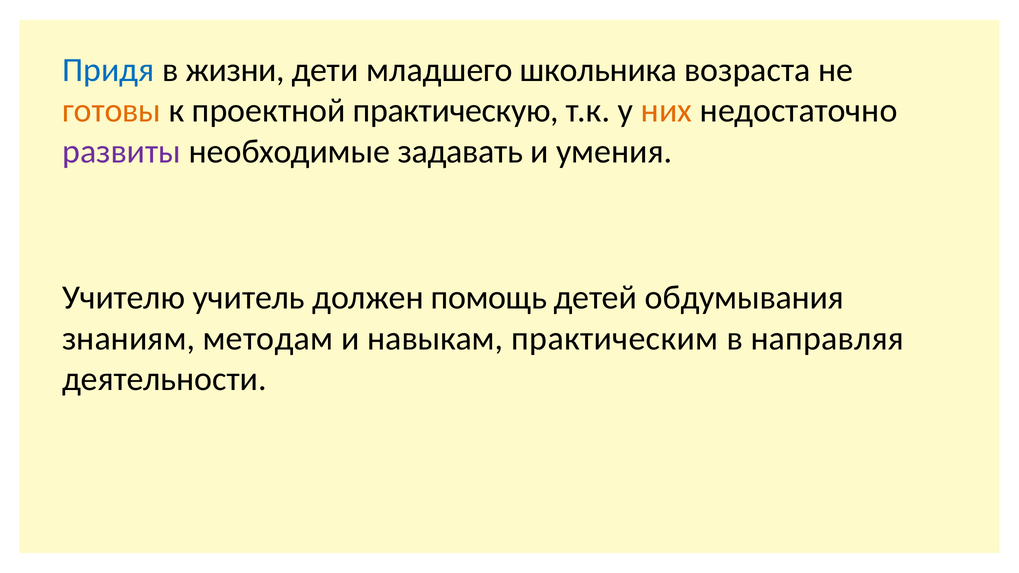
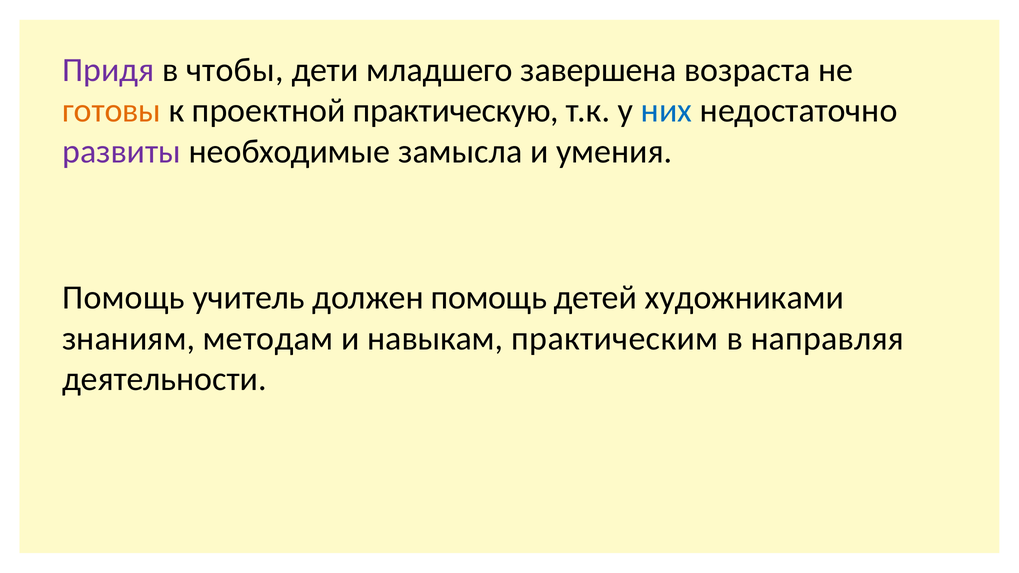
Придя colour: blue -> purple (108, 70)
жизни: жизни -> чтобы (235, 70)
школьника: школьника -> завершена (598, 70)
них colour: orange -> blue (667, 111)
задавать: задавать -> замысла (460, 152)
Учителю: Учителю -> Помощь (123, 298)
обдумывания: обдумывания -> художниками (744, 298)
